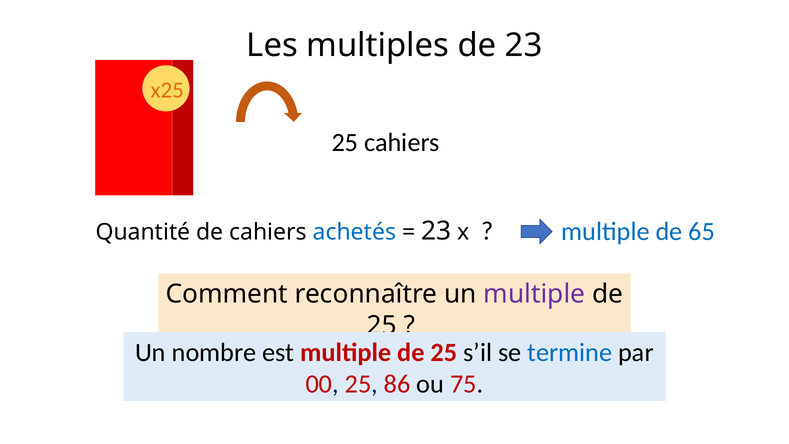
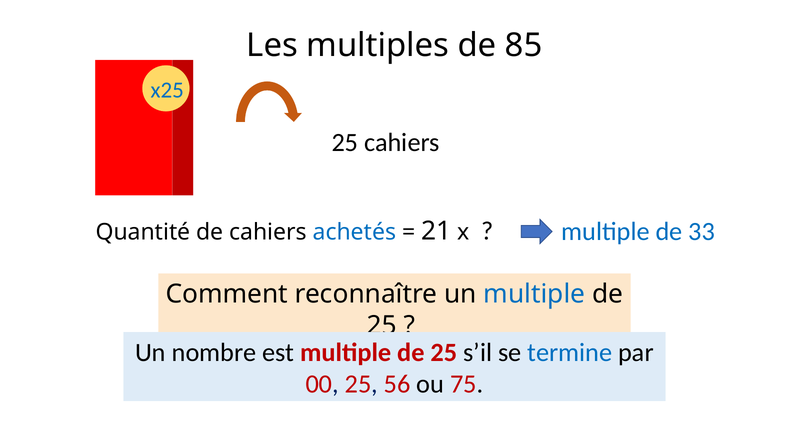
de 23: 23 -> 85 (524, 45)
x25 colour: orange -> blue (167, 90)
23: 23 -> 21 (436, 231)
65: 65 -> 33 (702, 232)
multiple colour: purple -> blue (534, 294)
86: 86 -> 56 (397, 384)
